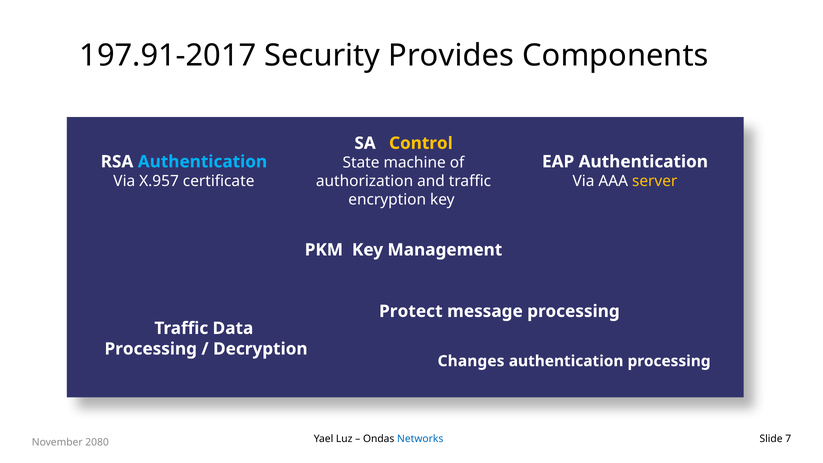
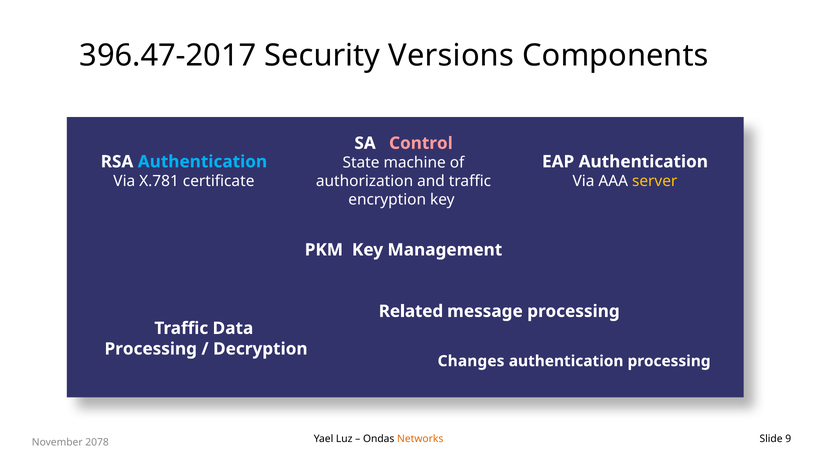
197.91-2017: 197.91-2017 -> 396.47-2017 (168, 55)
Provides: Provides -> Versions (451, 55)
Control colour: yellow -> pink (421, 143)
X.957: X.957 -> X.781 (159, 181)
Protect: Protect -> Related (411, 311)
Networks colour: blue -> orange (420, 439)
2080: 2080 -> 2078 (97, 442)
7: 7 -> 9 (788, 439)
